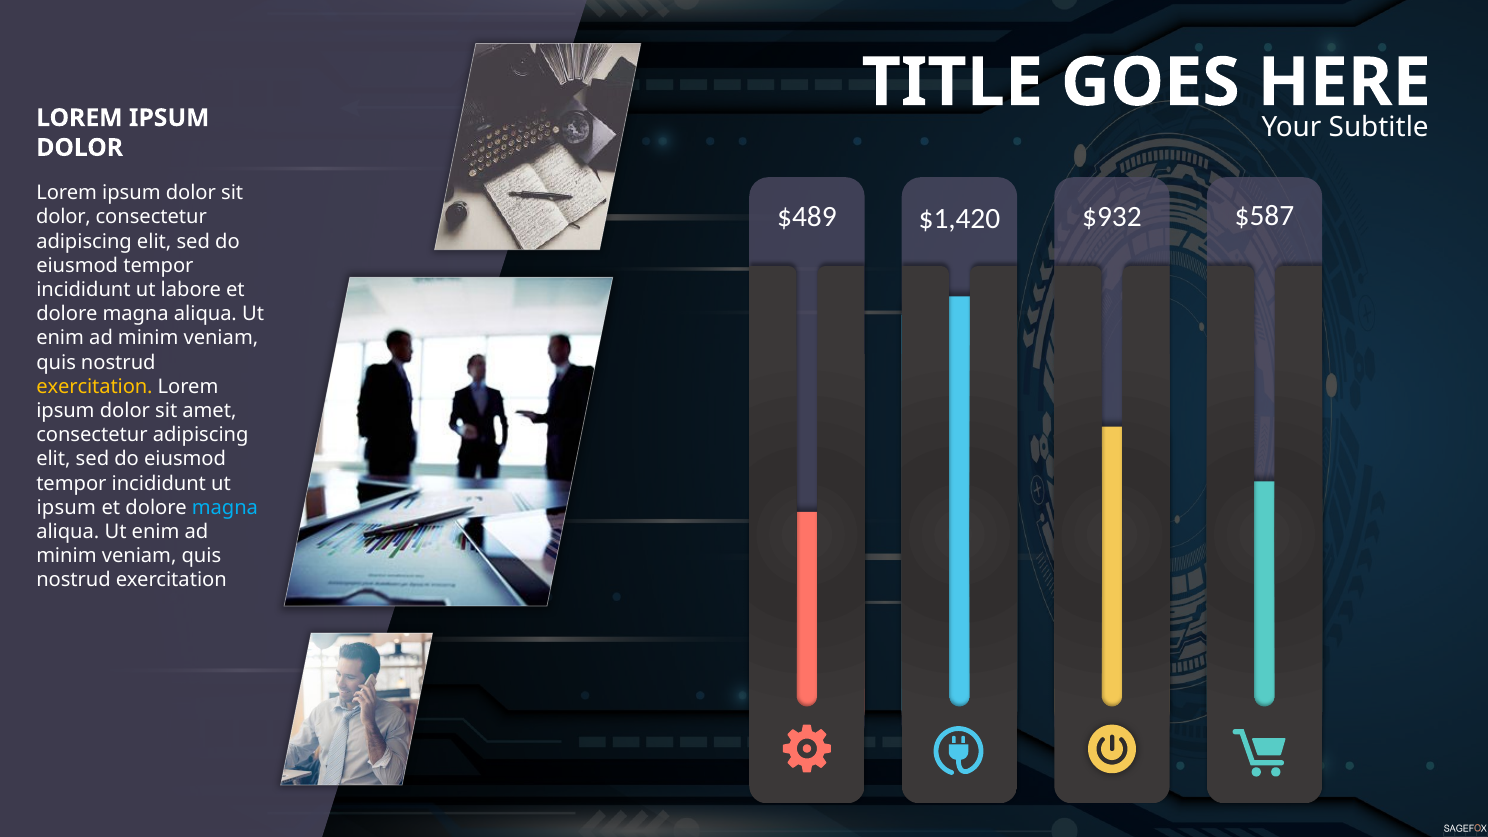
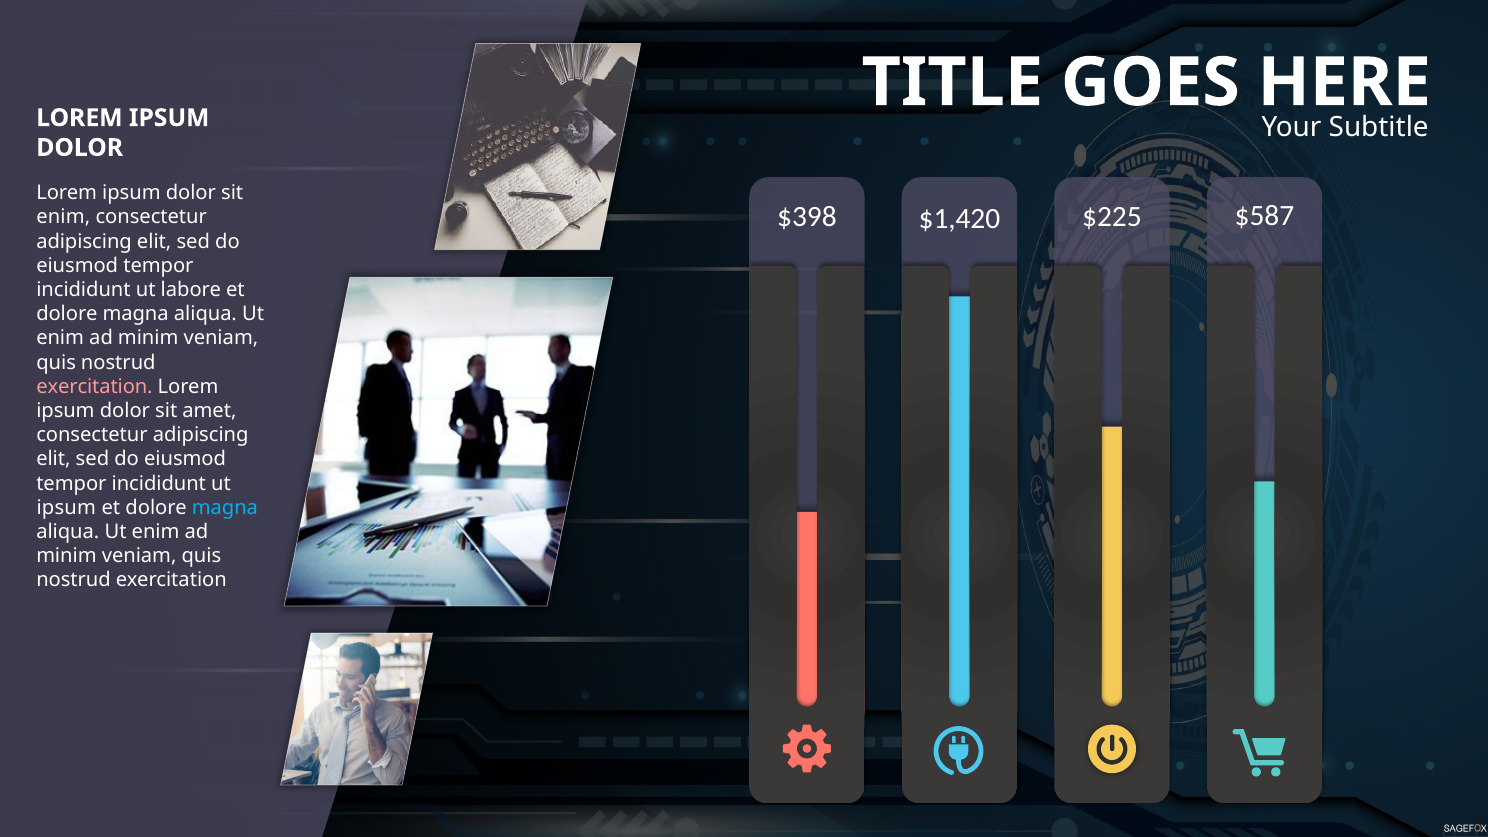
$489: $489 -> $398 (807, 217)
$932: $932 -> $225 (1112, 217)
dolor: dolor -> enim (63, 217)
exercitation colour: yellow -> pink (94, 387)
